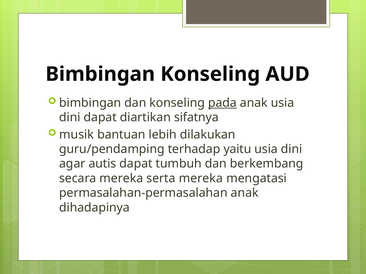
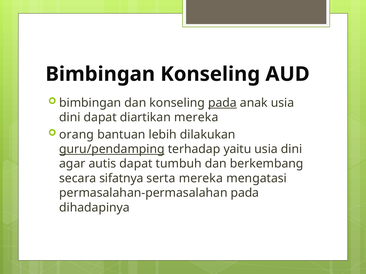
diartikan sifatnya: sifatnya -> mereka (196, 118)
musik: musik -> orang (77, 135)
guru/pendamping underline: none -> present (112, 149)
secara mereka: mereka -> sifatnya (121, 179)
permasalahan-permasalahan anak: anak -> pada (245, 193)
